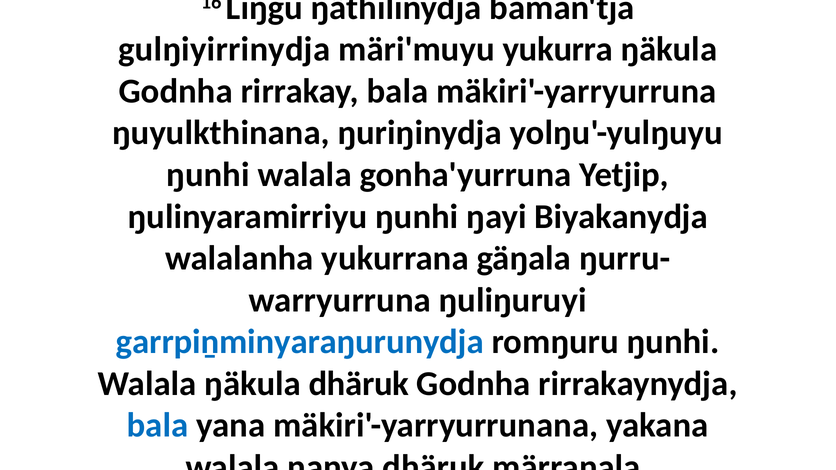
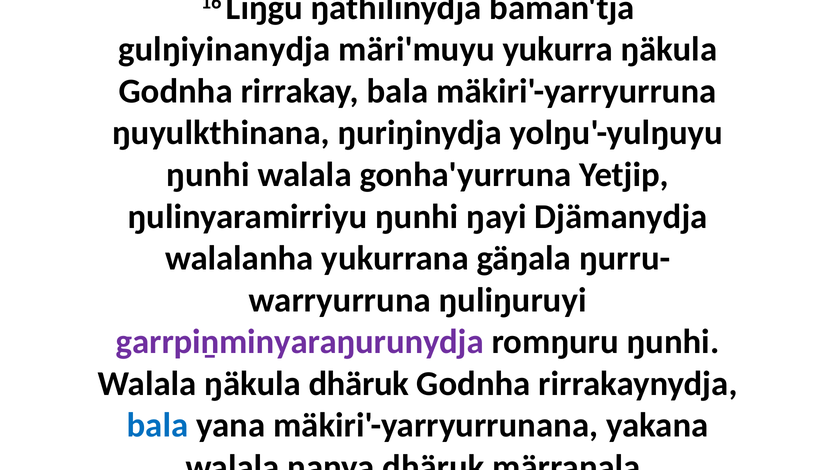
gulŋiyirrinydja: gulŋiyirrinydja -> gulŋiyinanydja (224, 49)
Biyakanydja: Biyakanydja -> Djämanydja (621, 217)
garrpiṉminyaraŋurunydja colour: blue -> purple (300, 342)
